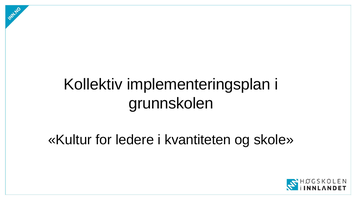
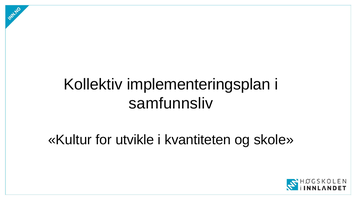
grunnskolen: grunnskolen -> samfunnsliv (171, 103)
ledere: ledere -> utvikle (135, 140)
